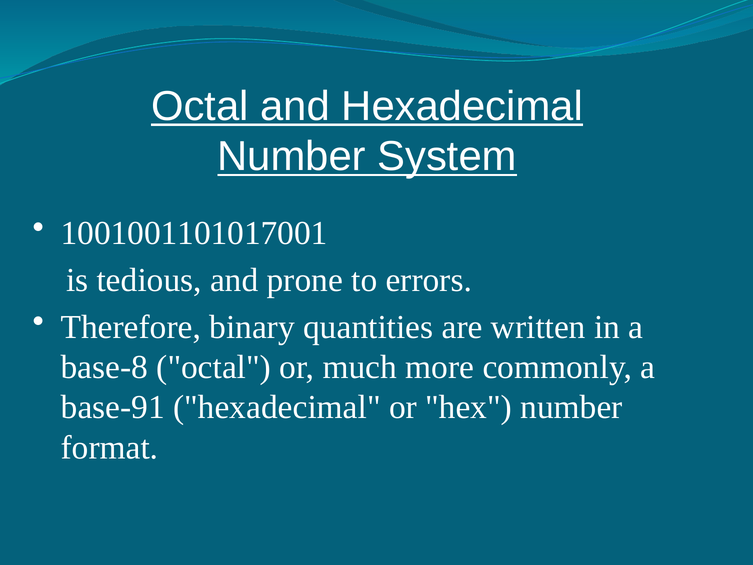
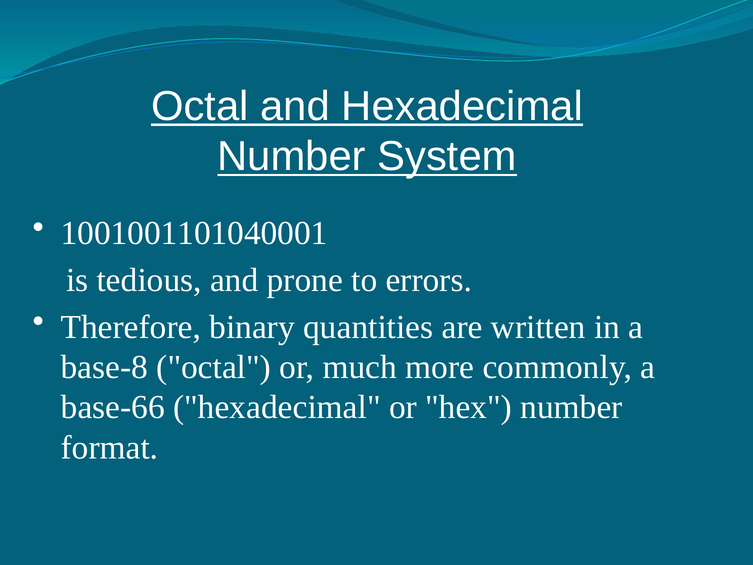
1001001101017001: 1001001101017001 -> 1001001101040001 (194, 233)
base-91: base-91 -> base-66 (113, 407)
